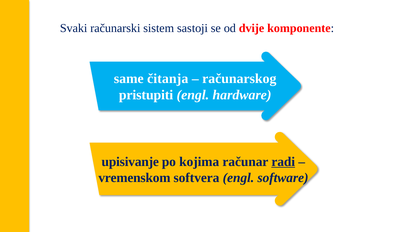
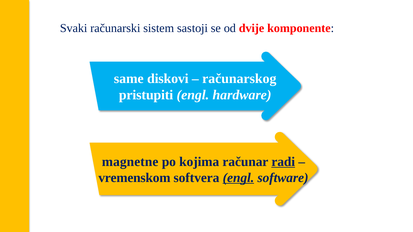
čitanja: čitanja -> diskovi (168, 79)
upisivanje: upisivanje -> magnetne (130, 162)
engl underline: none -> present (238, 178)
